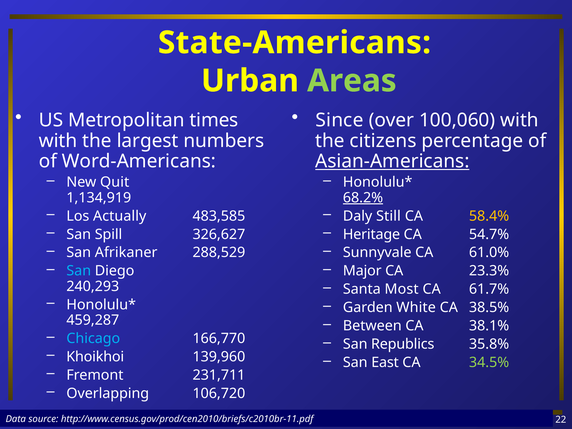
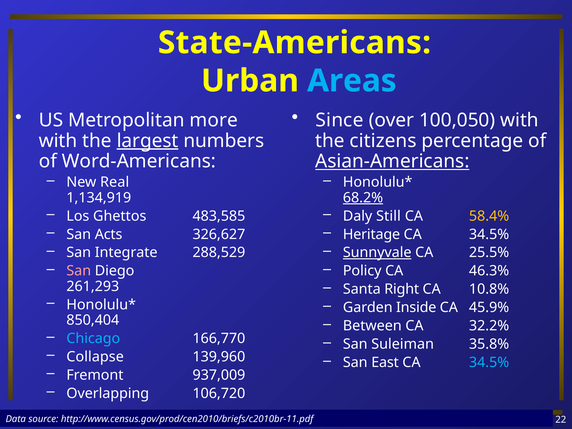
Areas colour: light green -> light blue (352, 81)
times: times -> more (214, 120)
100,060: 100,060 -> 100,050 (457, 120)
largest underline: none -> present (148, 141)
Quit: Quit -> Real (115, 182)
Actually: Actually -> Ghettos (120, 216)
Spill: Spill -> Acts (109, 234)
54.7%: 54.7% -> 34.5% (489, 234)
Afrikaner: Afrikaner -> Integrate (126, 253)
Sunnyvale underline: none -> present (377, 253)
61.0%: 61.0% -> 25.5% (489, 253)
San colour: light blue -> pink (79, 271)
Major: Major -> Policy (362, 271)
23.3%: 23.3% -> 46.3% (489, 271)
Most: Most -> Right (402, 289)
61.7%: 61.7% -> 10.8% (489, 289)
240,293: 240,293 -> 261,293 (93, 286)
White: White -> Inside (416, 308)
38.5%: 38.5% -> 45.9% (489, 308)
459,287: 459,287 -> 850,404 (93, 320)
38.1%: 38.1% -> 32.2% (489, 326)
Republics: Republics -> Suleiman (403, 344)
Khoikhoi: Khoikhoi -> Collapse (95, 357)
34.5% colour: light green -> light blue (489, 362)
231,711: 231,711 -> 937,009 (219, 375)
